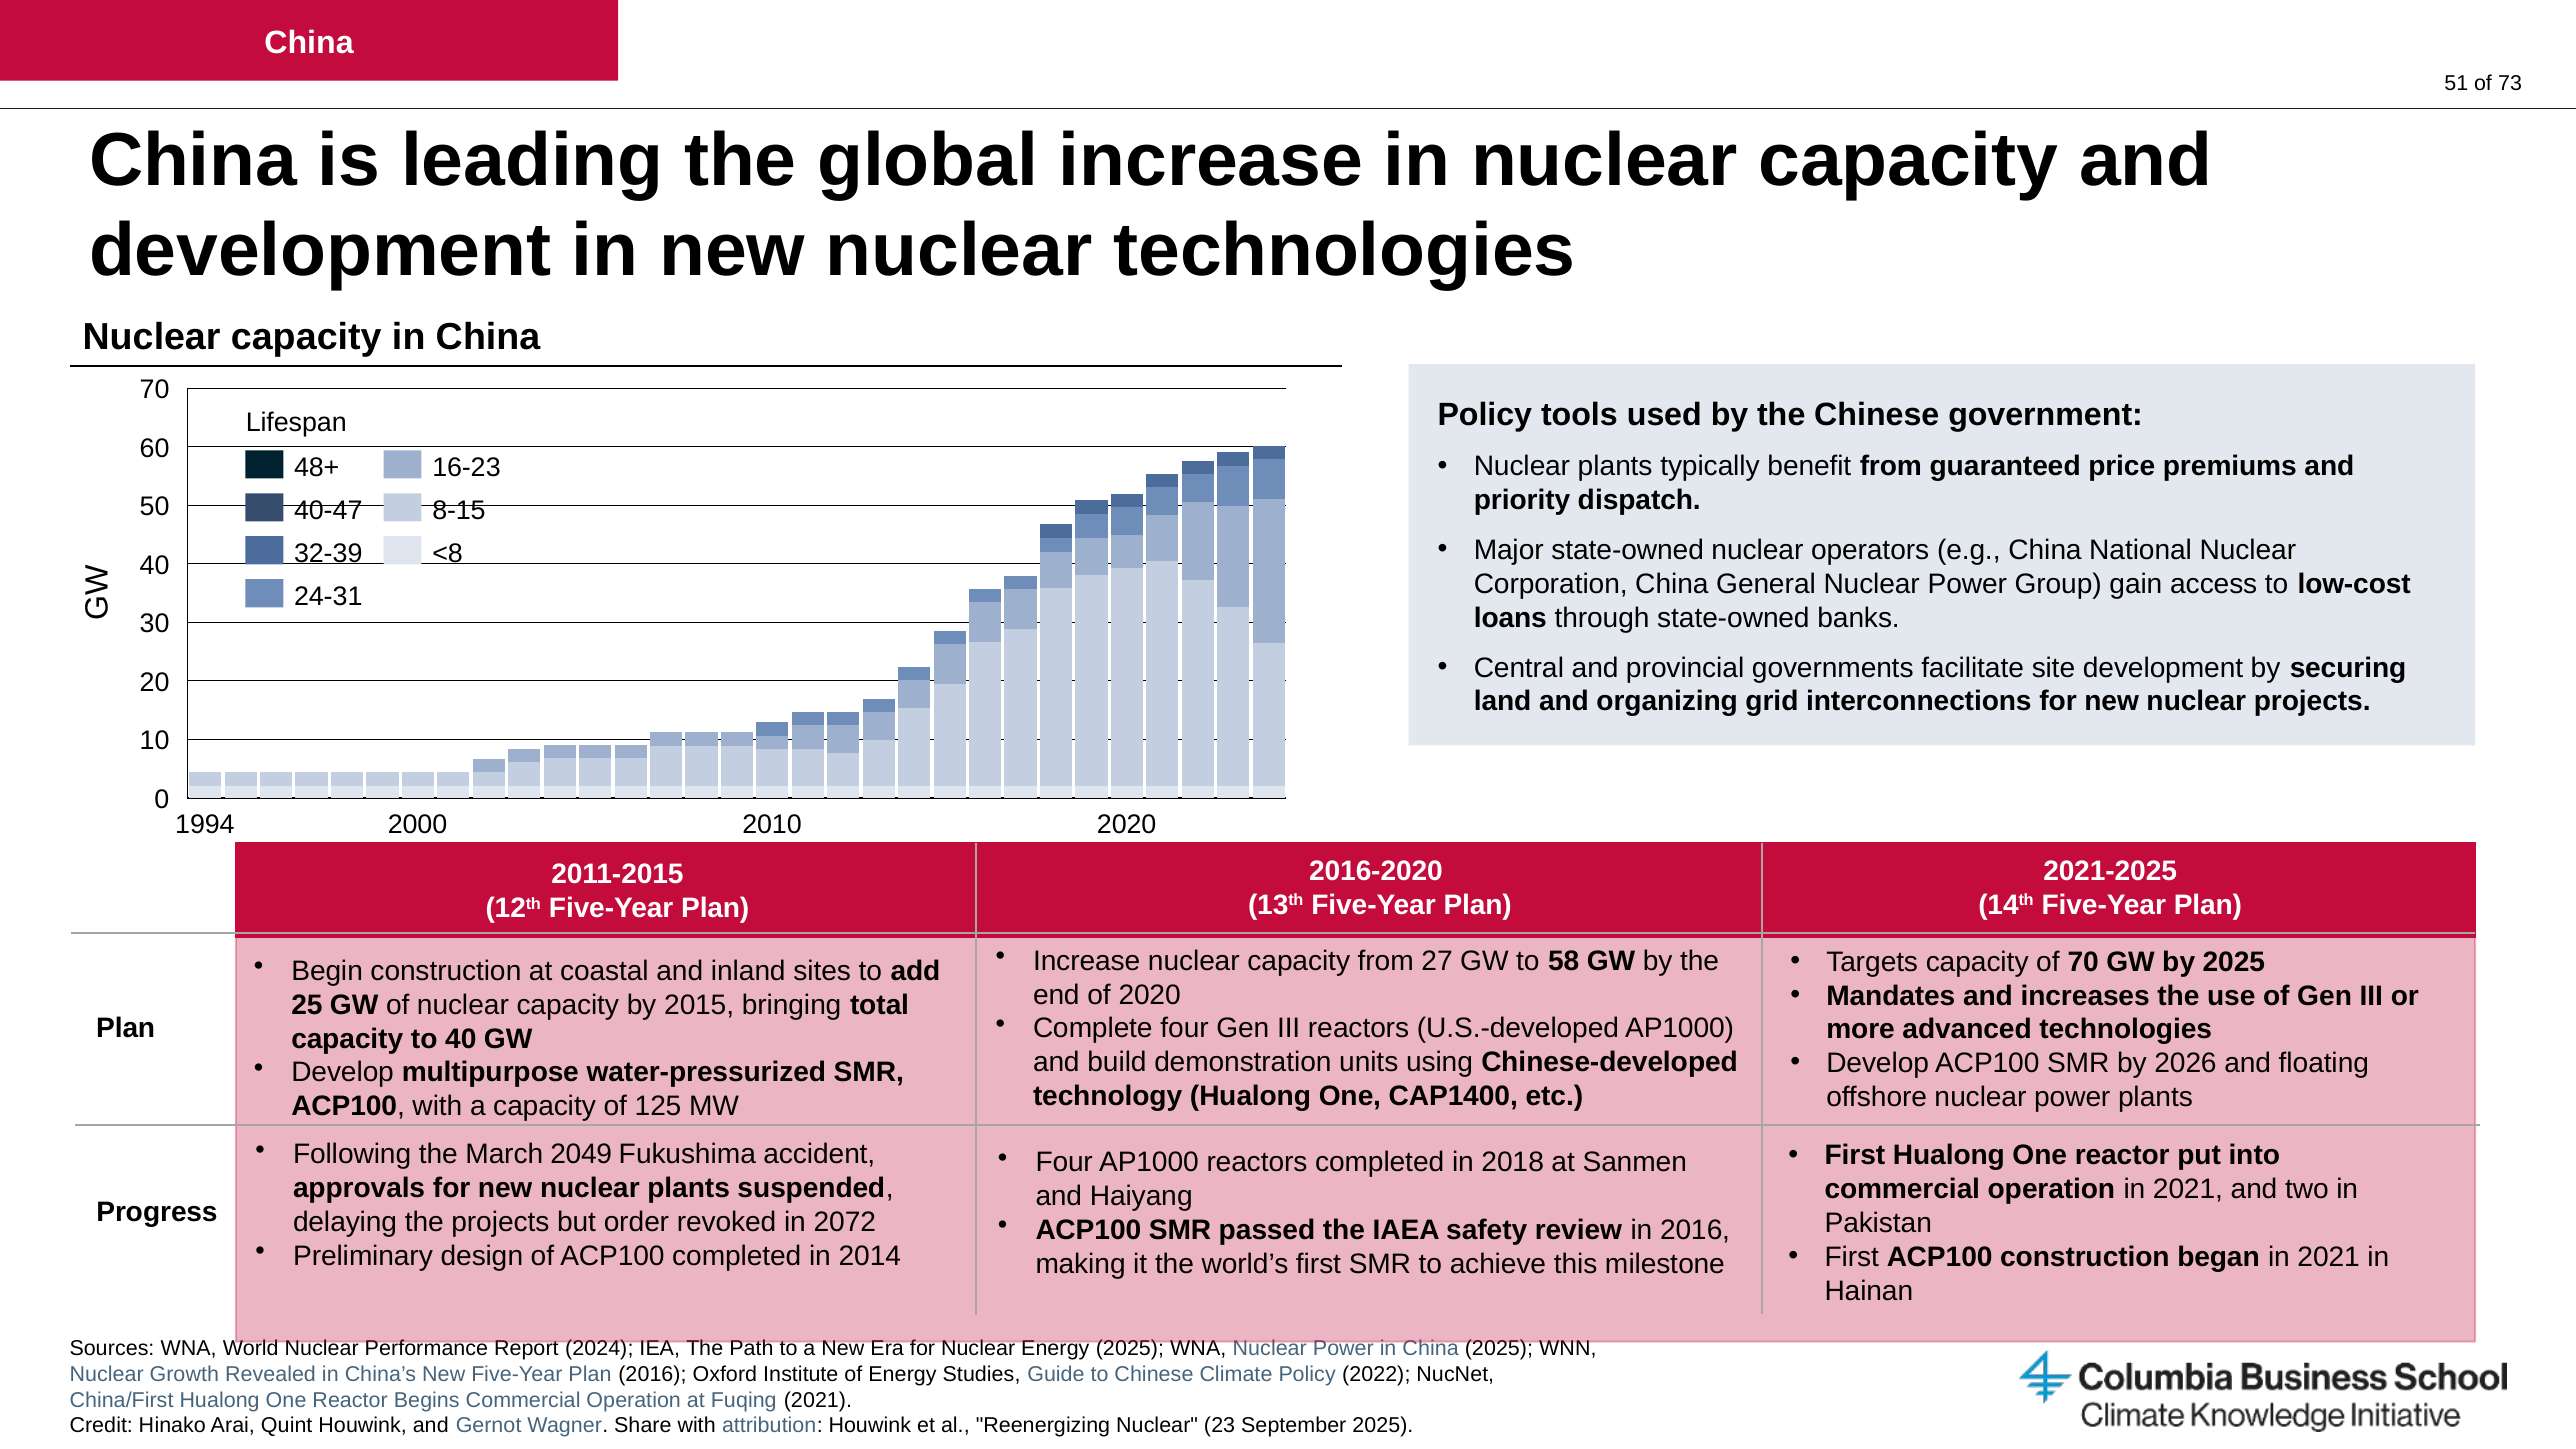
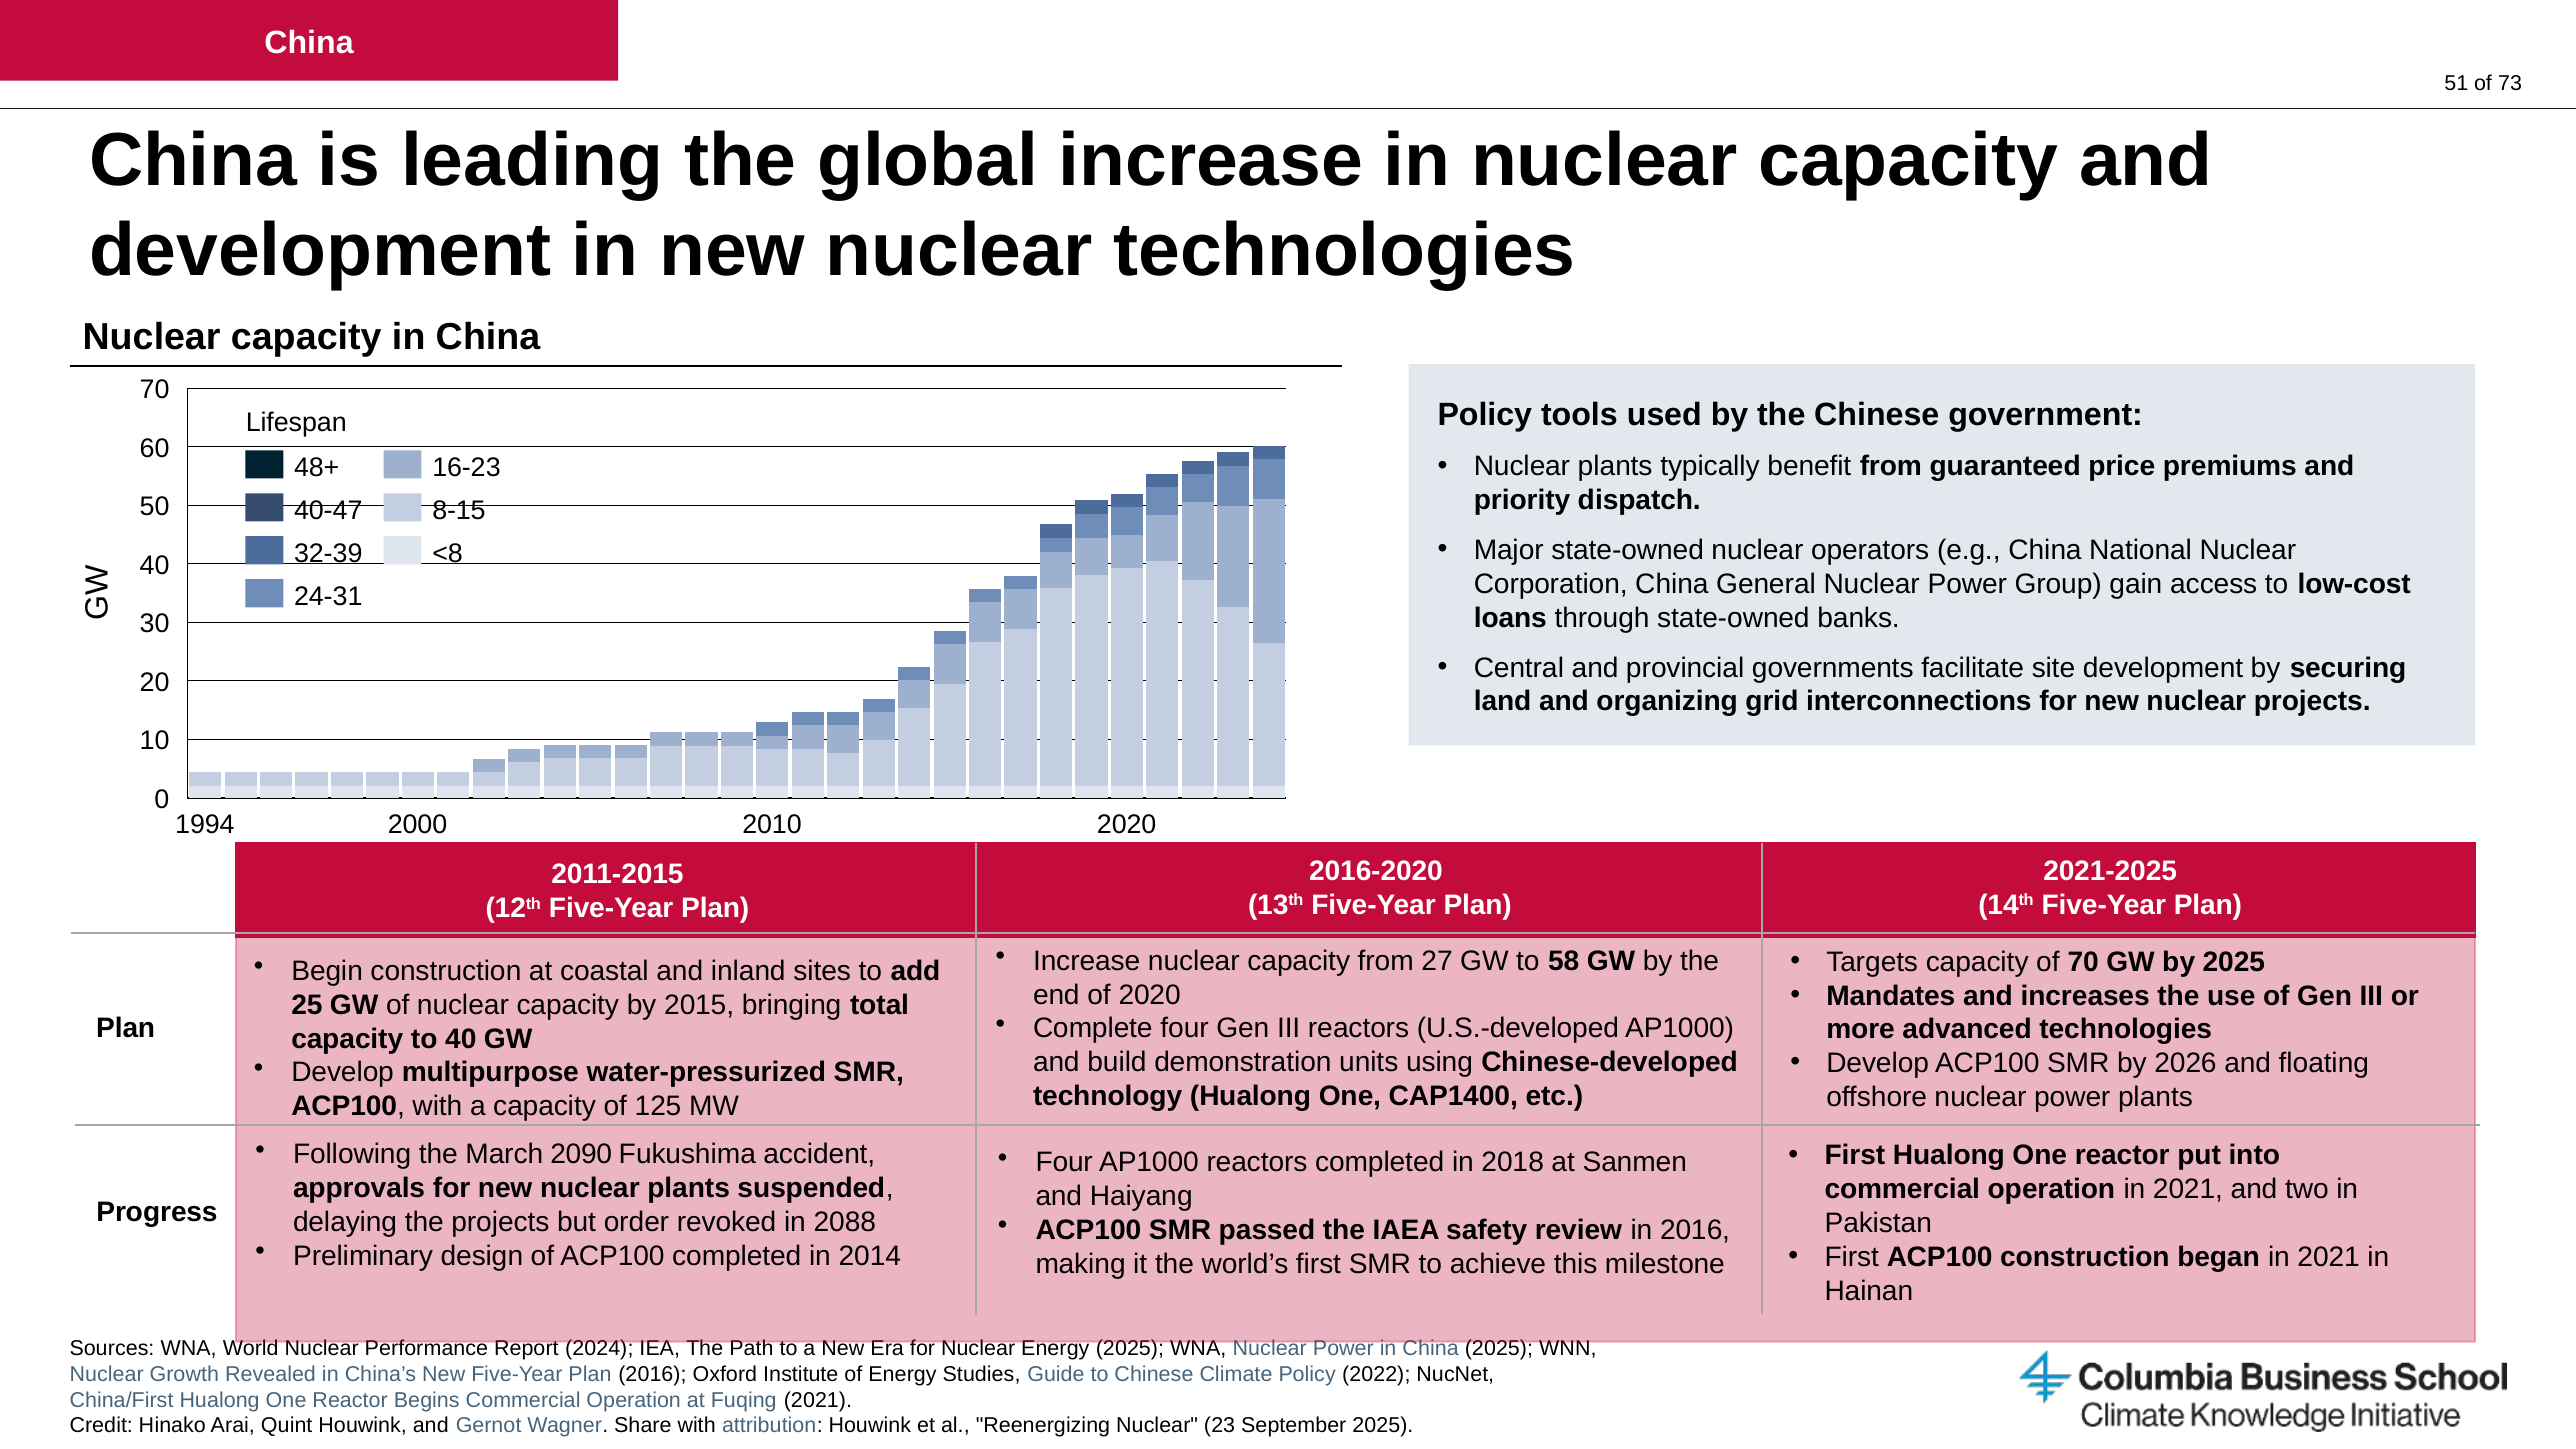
2049: 2049 -> 2090 (581, 1155)
2072: 2072 -> 2088 (845, 1222)
